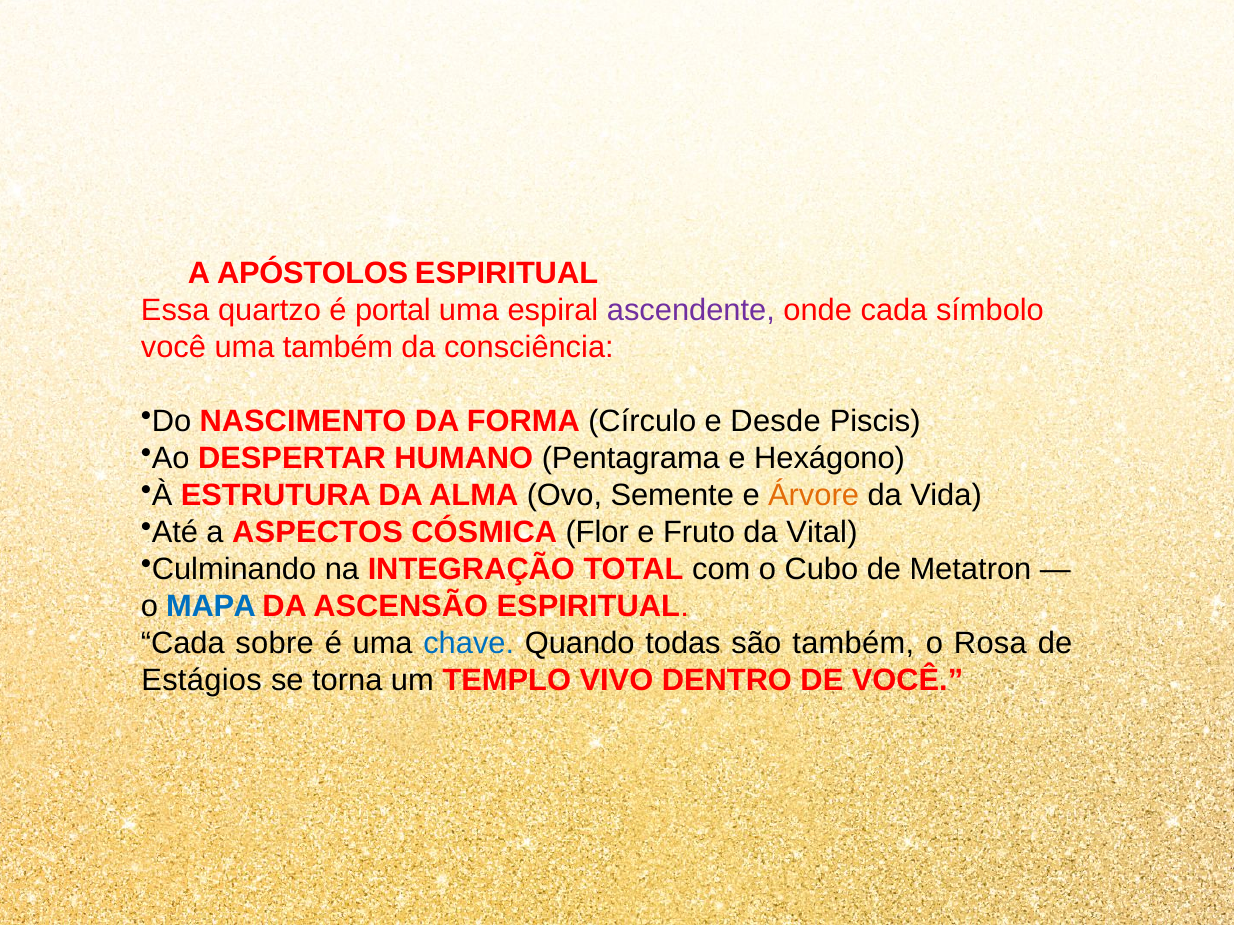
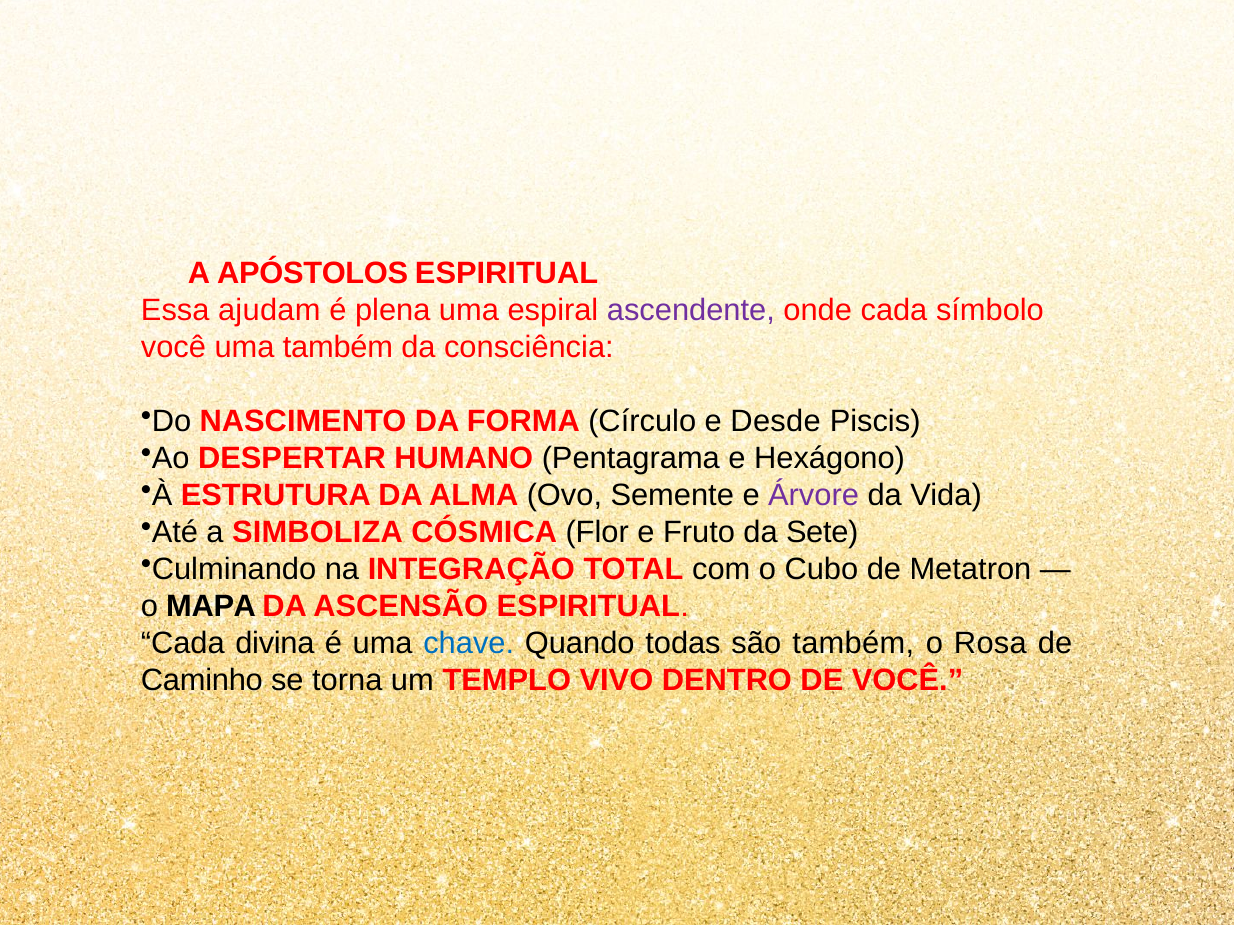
quartzo: quartzo -> ajudam (269, 311)
portal: portal -> plena (393, 311)
Árvore colour: orange -> purple (814, 496)
ASPECTOS: ASPECTOS -> SIMBOLIZA (318, 533)
Vital: Vital -> Sete (822, 533)
MAPA colour: blue -> black (211, 607)
sobre: sobre -> divina (275, 644)
Estágios: Estágios -> Caminho (202, 681)
